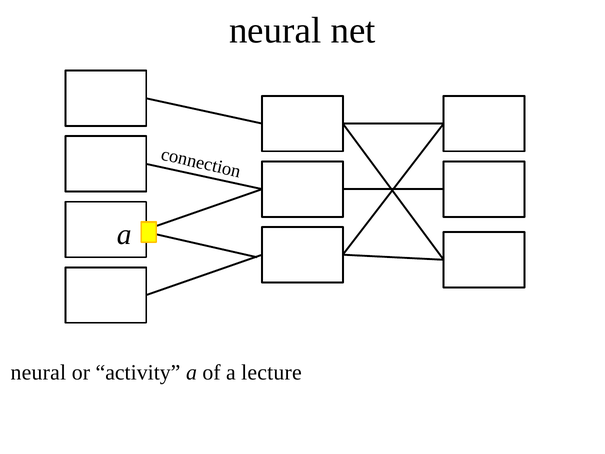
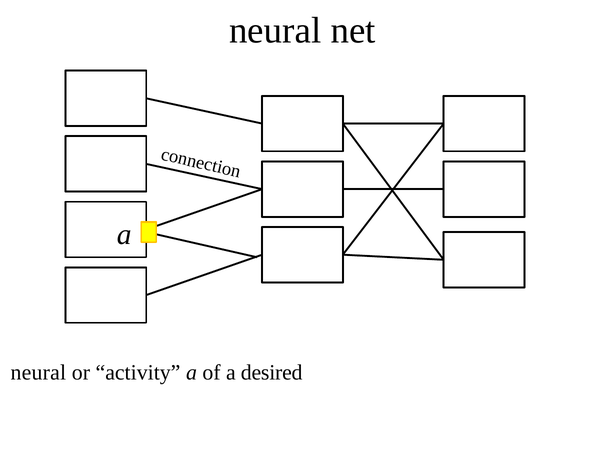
lecture: lecture -> desired (272, 372)
